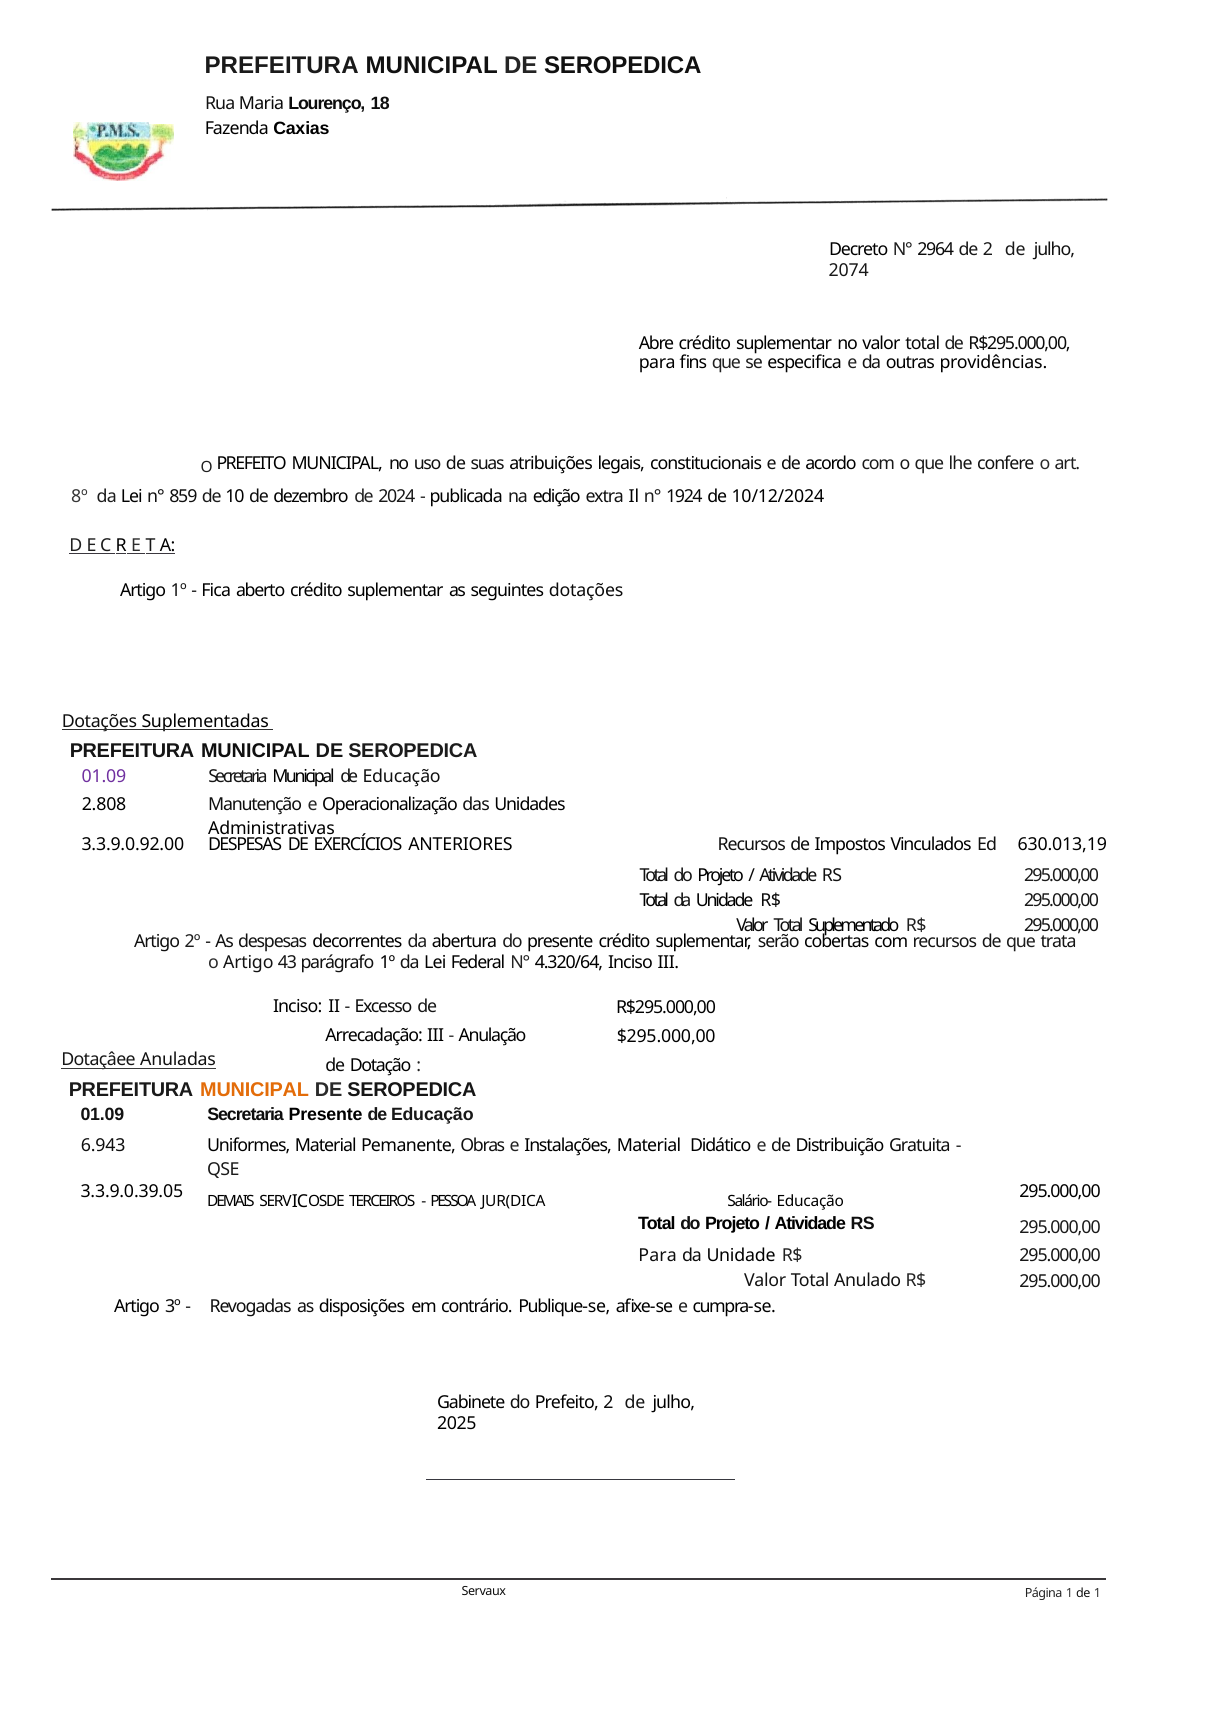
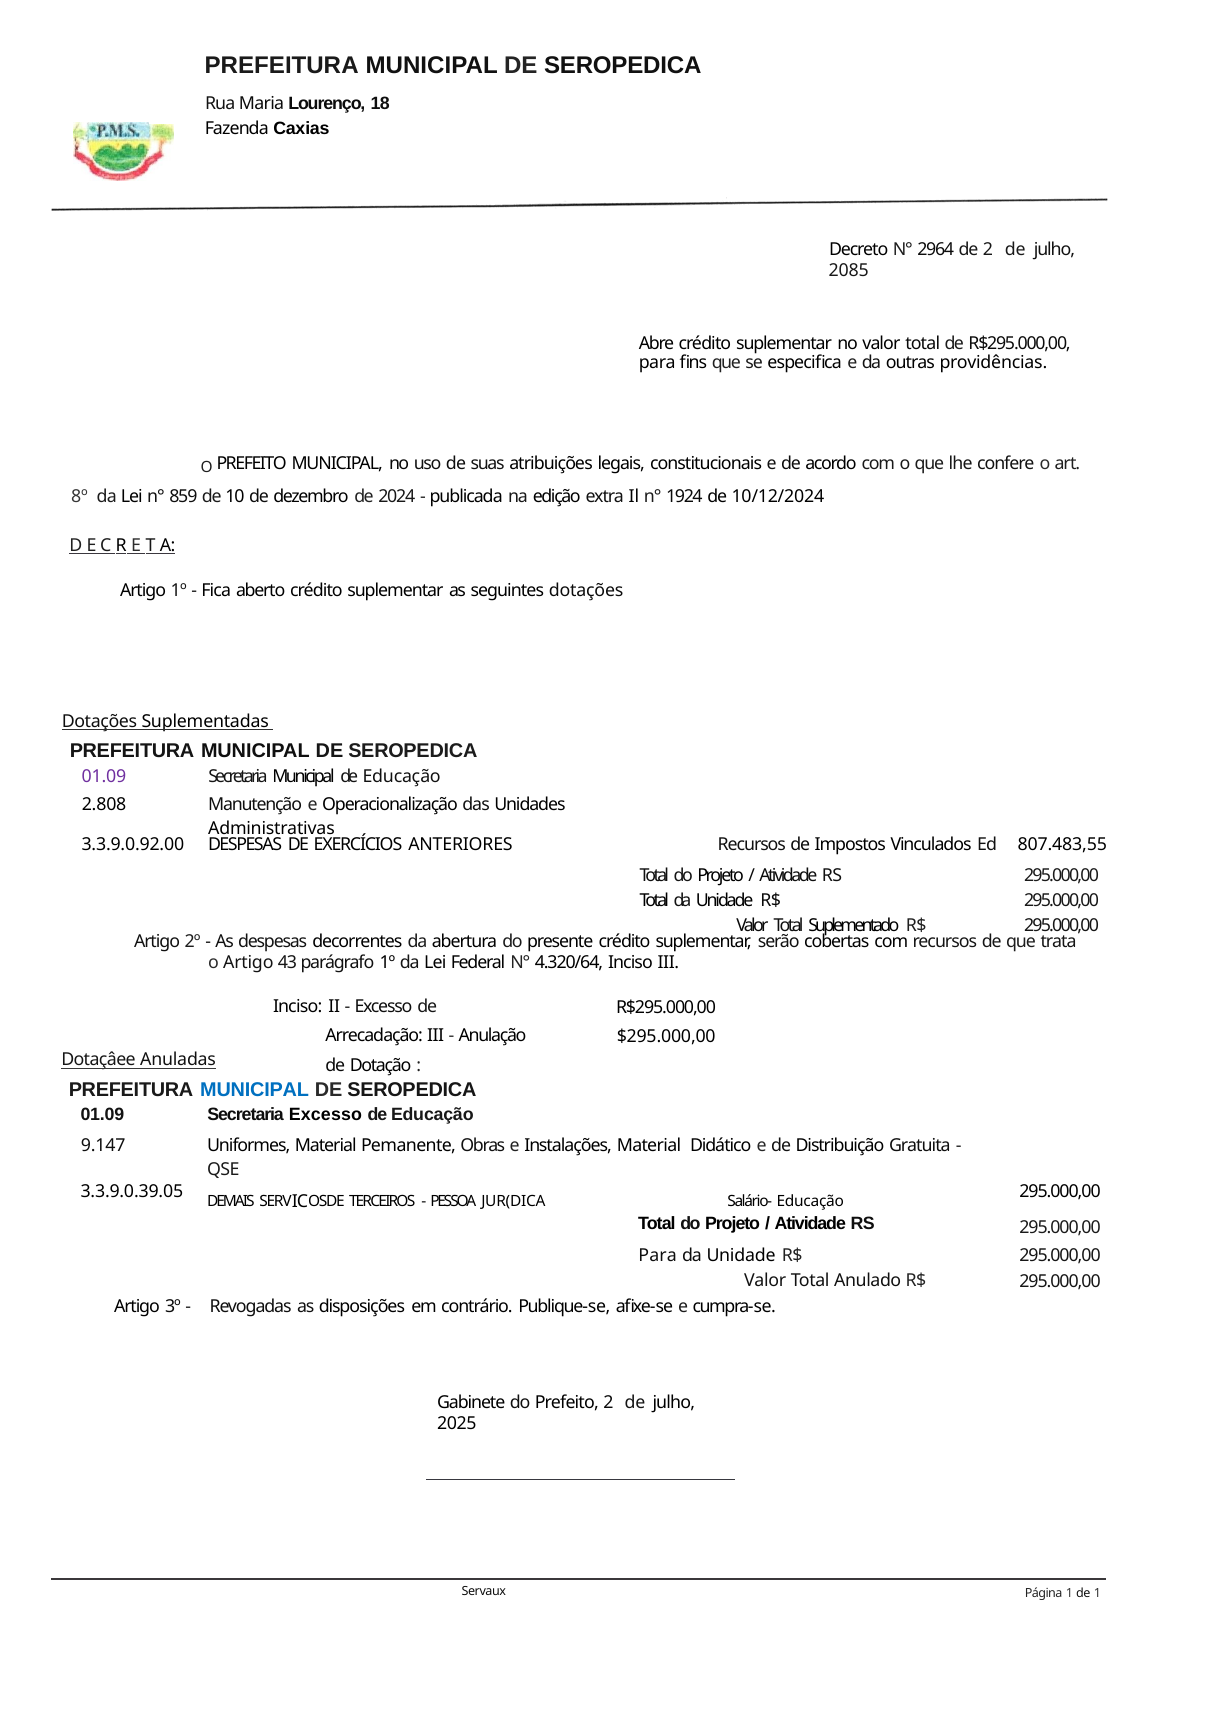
2074: 2074 -> 2085 (849, 271)
630.013,19: 630.013,19 -> 807.483,55 (1062, 845)
MUNICIPAL colour: orange -> blue (255, 1090)
Secretaria Presente: Presente -> Excesso (325, 1115)
6.943: 6.943 -> 9.147 (103, 1145)
